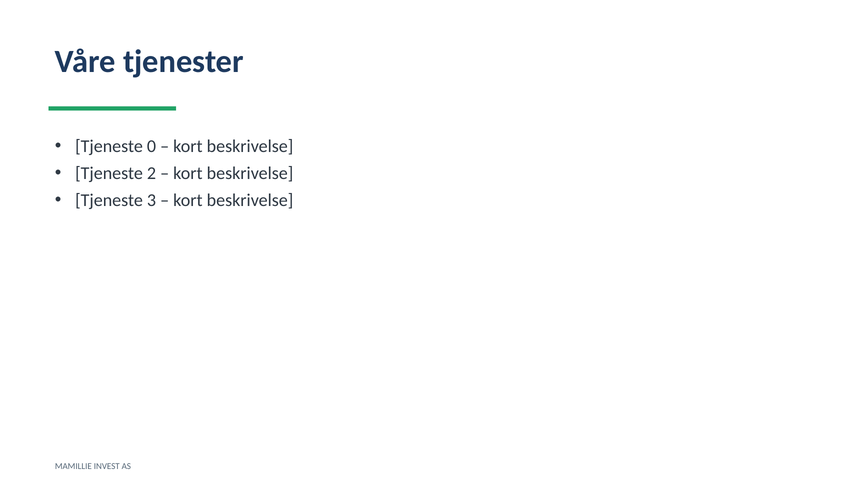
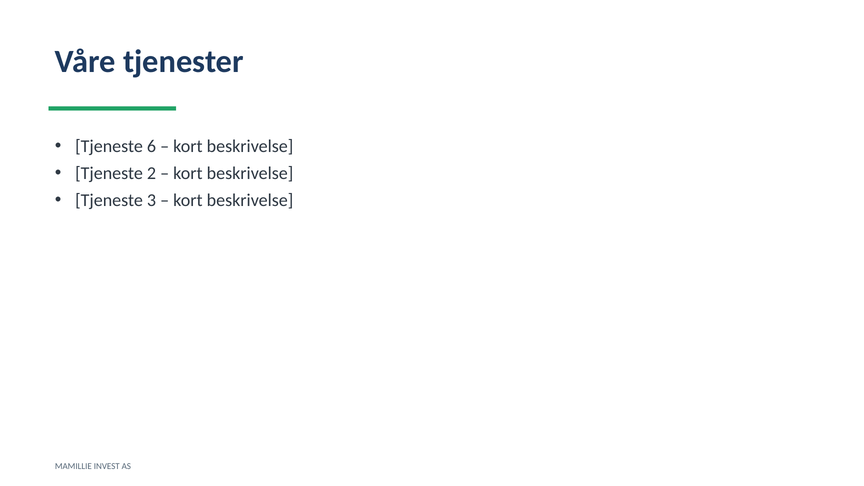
0: 0 -> 6 (151, 146)
